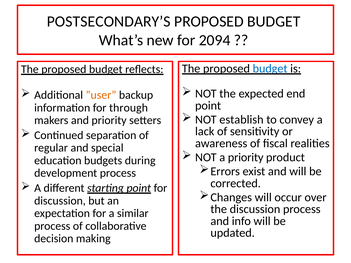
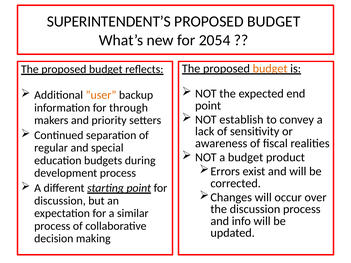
POSTSECONDARY’S: POSTSECONDARY’S -> SUPERINTENDENT’S (109, 22)
2094: 2094 -> 2054 (215, 40)
budget colour: blue -> orange (270, 69)
a priority: priority -> budget (246, 158)
